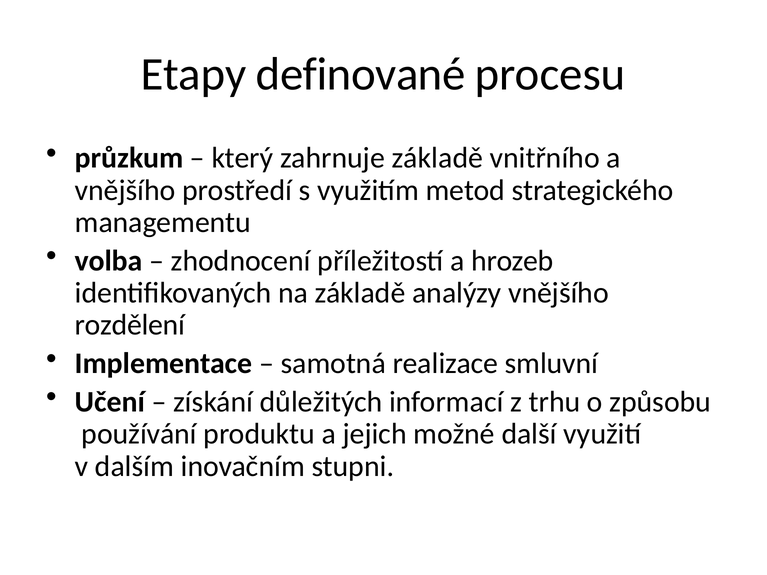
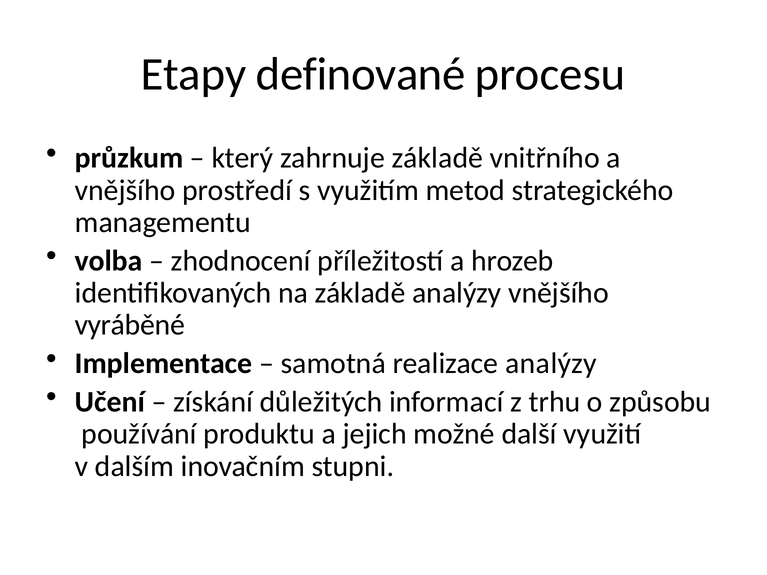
rozdělení: rozdělení -> vyráběné (130, 325)
realizace smluvní: smluvní -> analýzy (551, 364)
